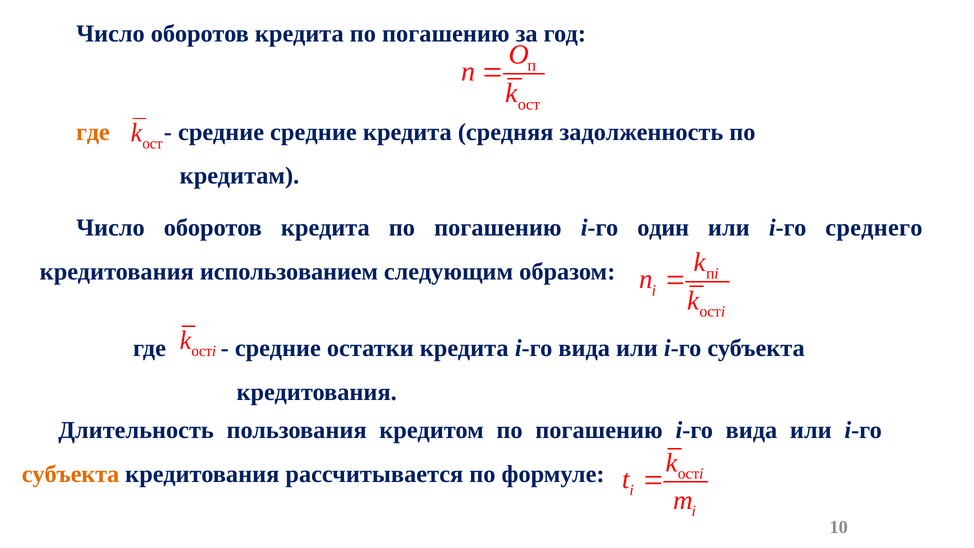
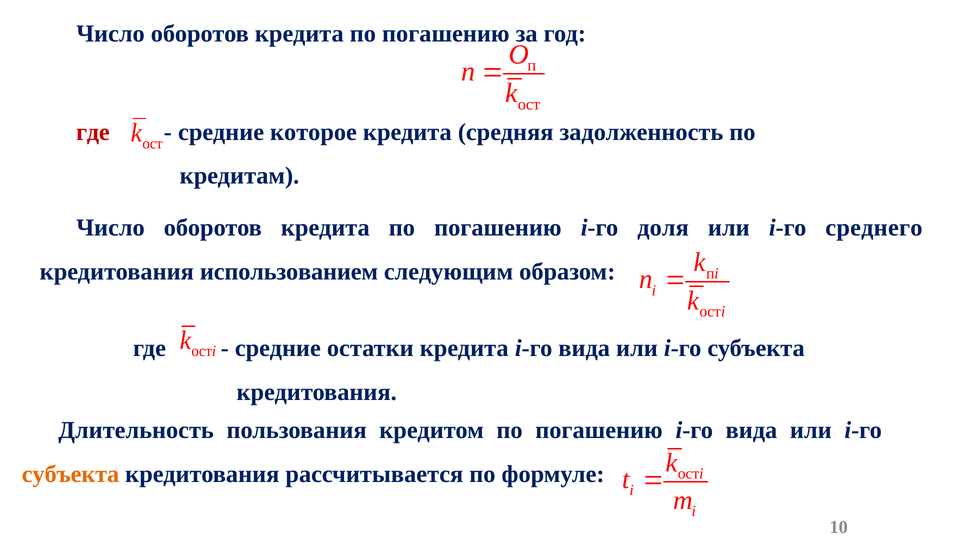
где colour: orange -> red (93, 132)
средние средние: средние -> которое (313, 132)
один: один -> доля (663, 228)
